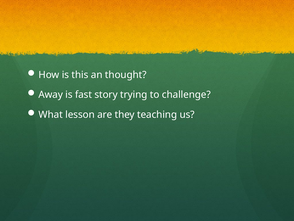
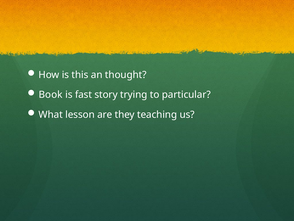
Away: Away -> Book (51, 95)
challenge: challenge -> particular (186, 95)
